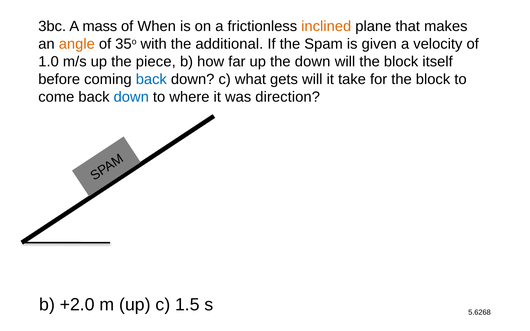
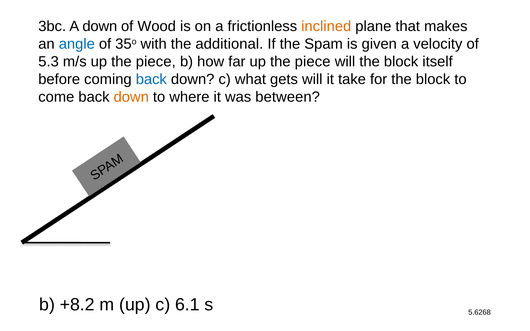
A mass: mass -> down (100, 26)
When: When -> Wood (157, 26)
angle colour: orange -> blue (77, 44)
1.0: 1.0 -> 5.3 (49, 62)
far up the down: down -> piece (313, 62)
down colour: blue -> orange (131, 97)
direction: direction -> between (288, 97)
+2.0: +2.0 -> +8.2 (77, 305)
1.5: 1.5 -> 6.1 (187, 305)
